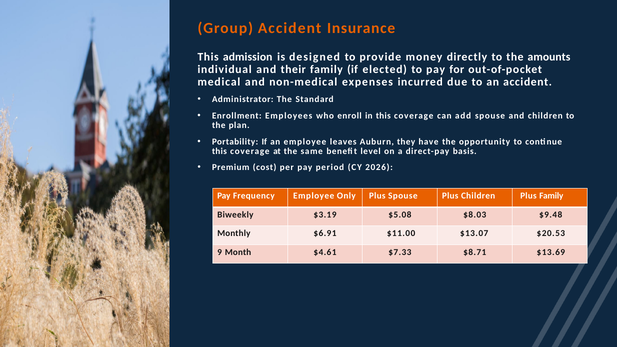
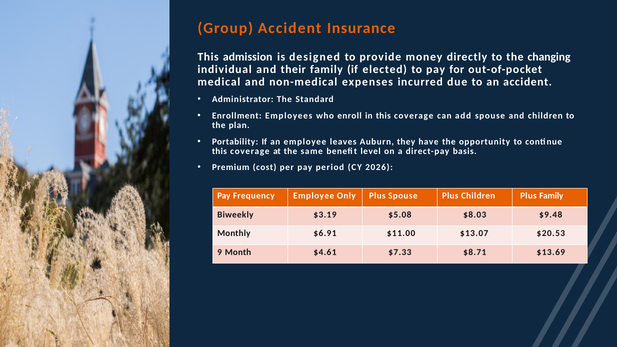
amounts: amounts -> changing (549, 57)
